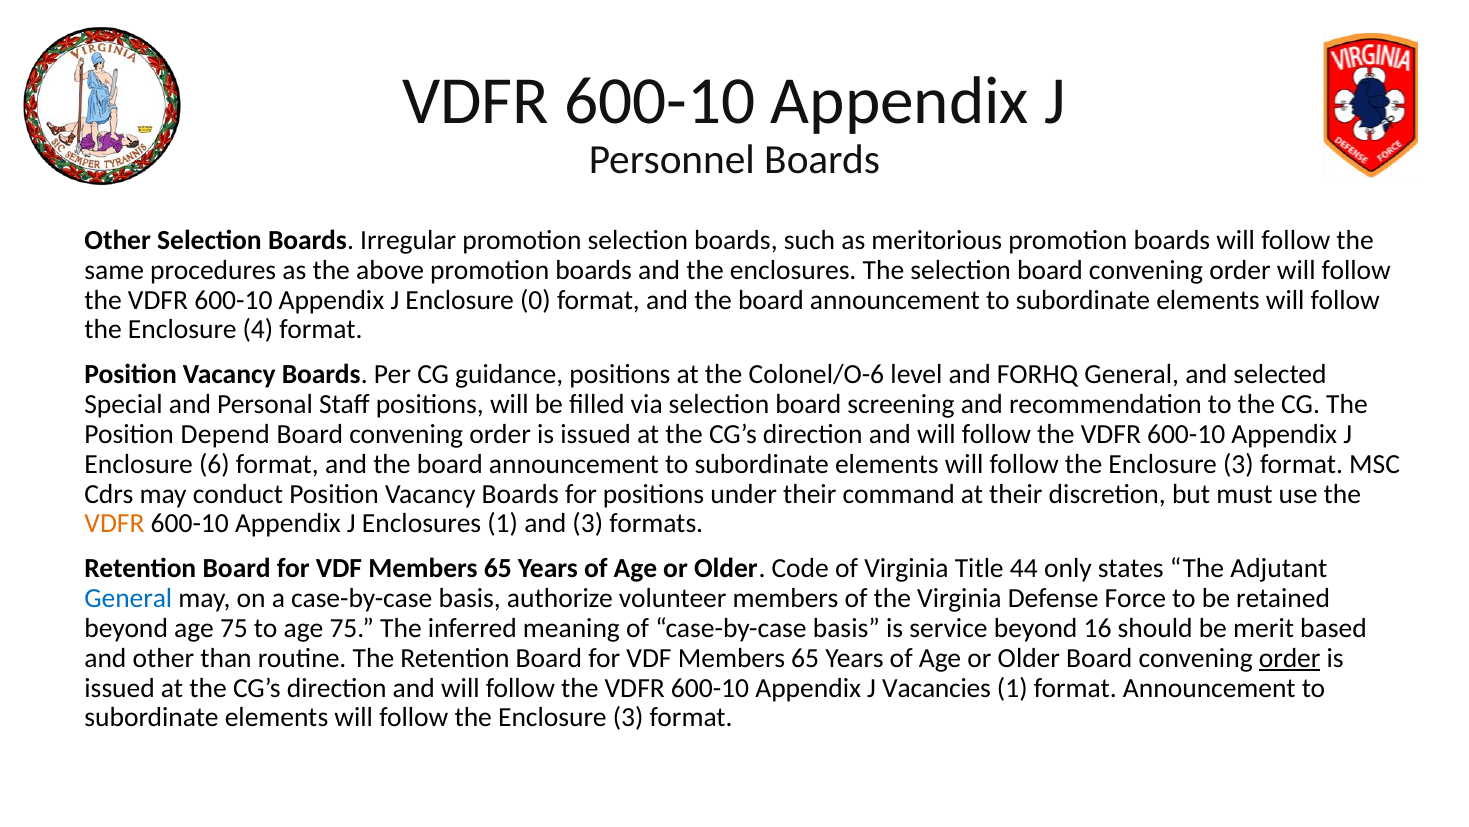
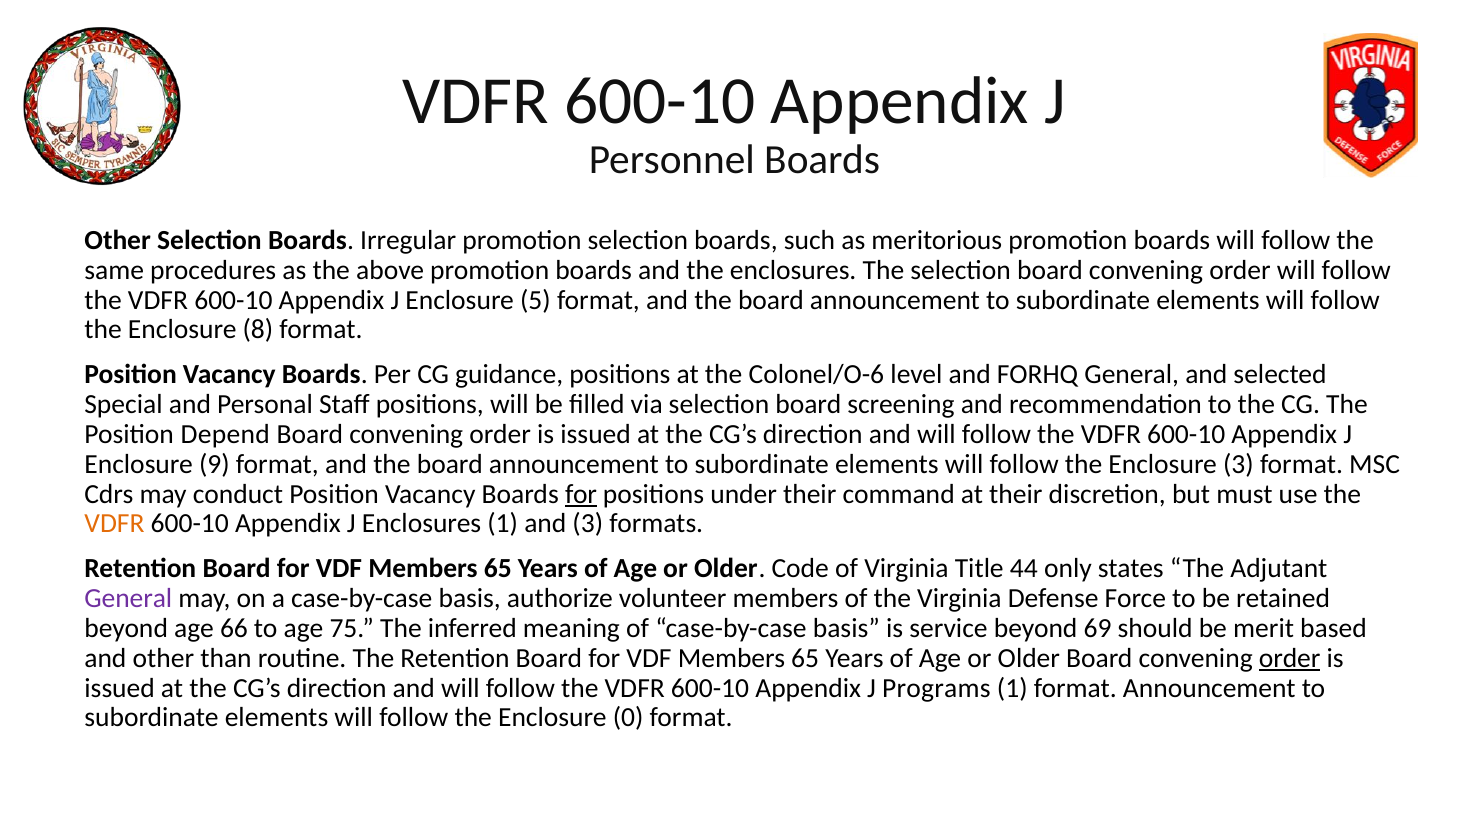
0: 0 -> 5 (535, 300)
4: 4 -> 8 (258, 329)
6: 6 -> 9 (214, 464)
for underline: none -> present (581, 494)
General colour: blue -> purple (128, 598)
beyond age 75: 75 -> 66 (234, 628)
16: 16 -> 69 (1098, 628)
Vacancies: Vacancies -> Programs (936, 687)
3: 3 -> 0 (628, 717)
